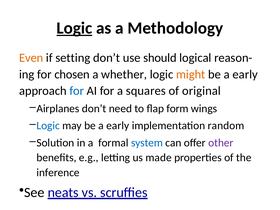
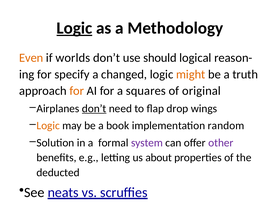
setting: setting -> worlds (73, 58)
chosen: chosen -> specify (72, 74)
whether: whether -> changed (124, 74)
early: early -> truth (245, 74)
for colour: blue -> orange (77, 91)
don’t underline: none -> present (94, 108)
form: form -> drop (177, 108)
Logic colour: blue -> orange (48, 126)
may be a early: early -> book (118, 126)
system colour: blue -> purple (147, 143)
made: made -> about (159, 158)
inference: inference -> deducted (58, 173)
